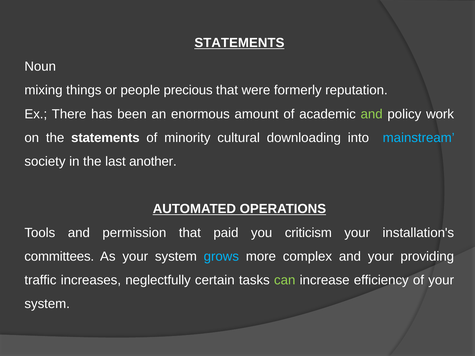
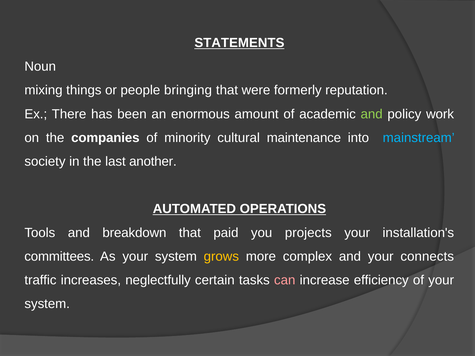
precious: precious -> bringing (188, 90)
the statements: statements -> companies (105, 138)
downloading: downloading -> maintenance (304, 138)
permission: permission -> breakdown (134, 233)
criticism: criticism -> projects (308, 233)
grows colour: light blue -> yellow (221, 257)
providing: providing -> connects (427, 257)
can colour: light green -> pink (285, 280)
